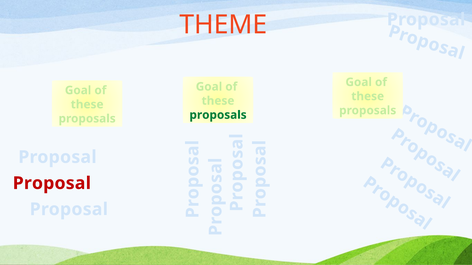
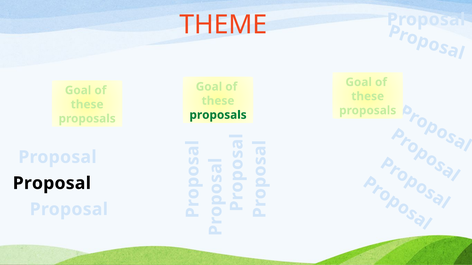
Proposal colour: red -> black (52, 184)
